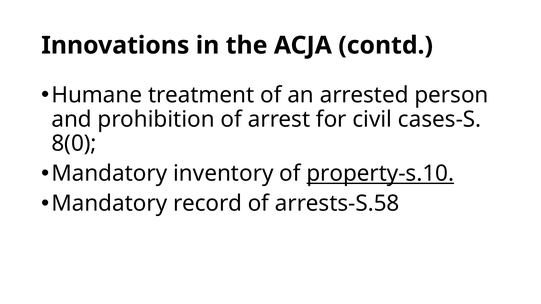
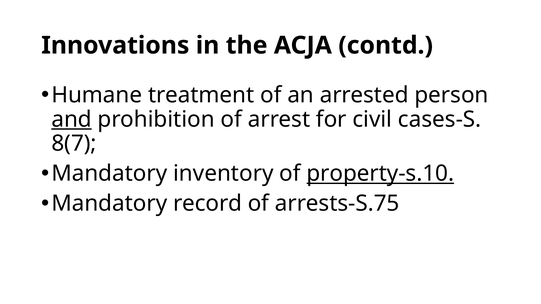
and underline: none -> present (72, 119)
8(0: 8(0 -> 8(7 (74, 144)
arrests-S.58: arrests-S.58 -> arrests-S.75 (337, 204)
